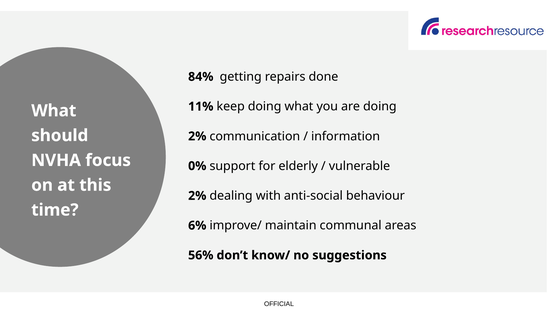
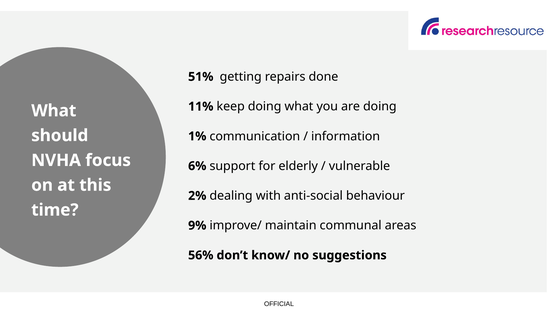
84%: 84% -> 51% (201, 77)
2%: 2% -> 1% (197, 136)
0%: 0% -> 6% (197, 166)
6%: 6% -> 9% (197, 225)
